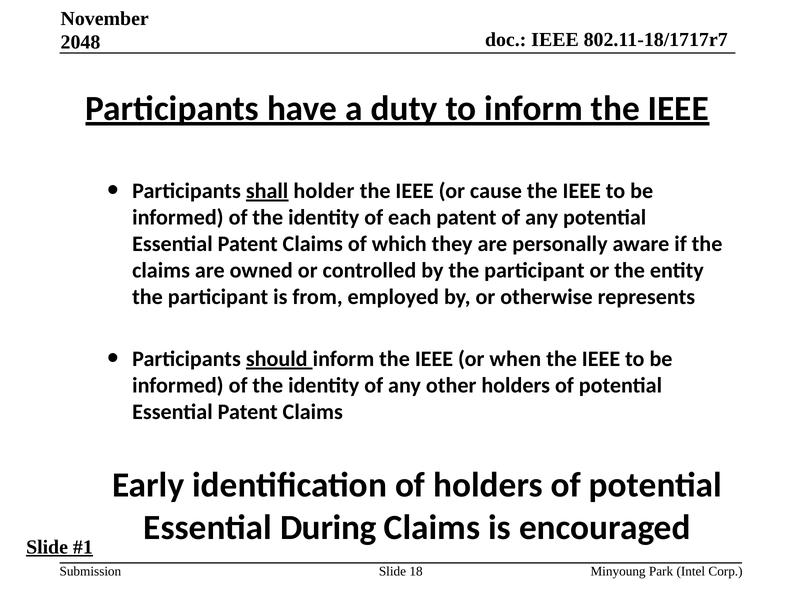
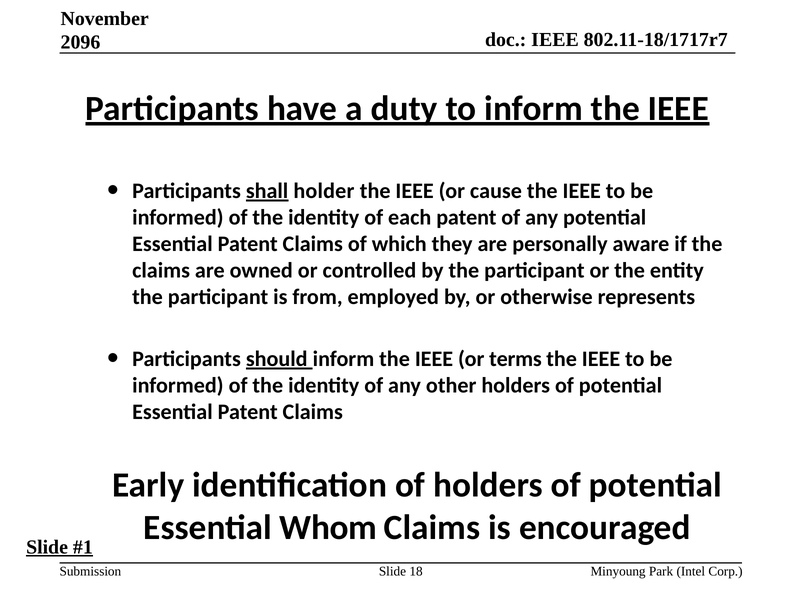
2048: 2048 -> 2096 (80, 42)
when: when -> terms (515, 359)
During: During -> Whom (328, 528)
